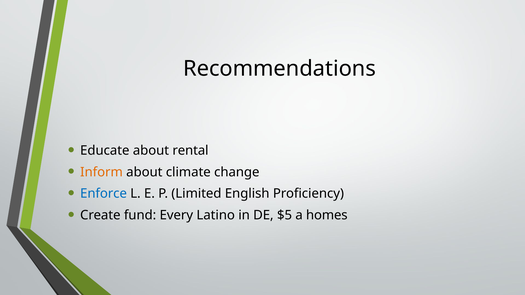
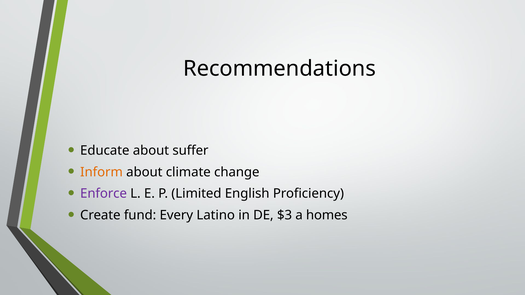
rental: rental -> suffer (190, 151)
Enforce colour: blue -> purple (104, 194)
$5: $5 -> $3 (285, 215)
